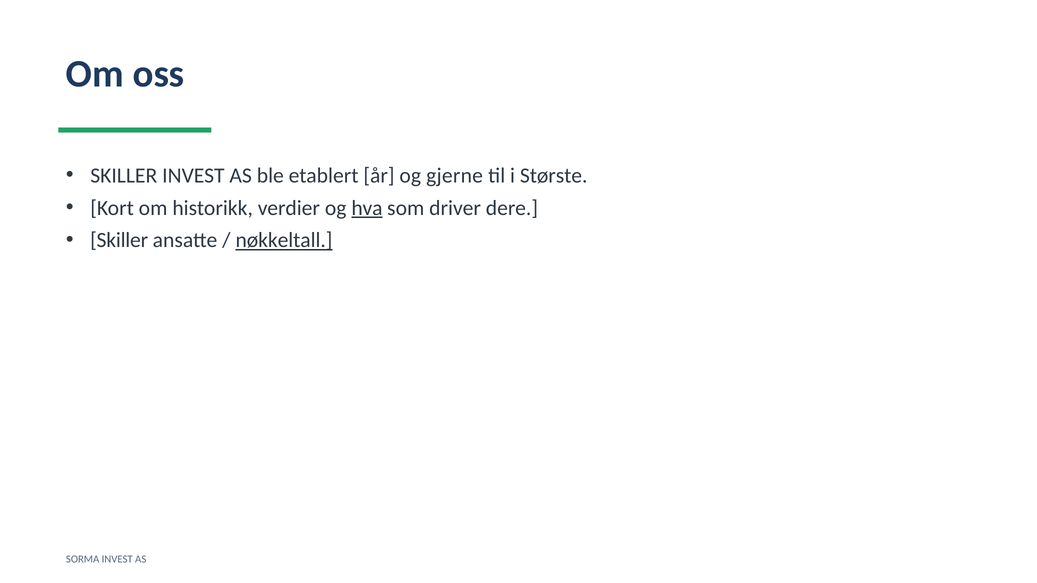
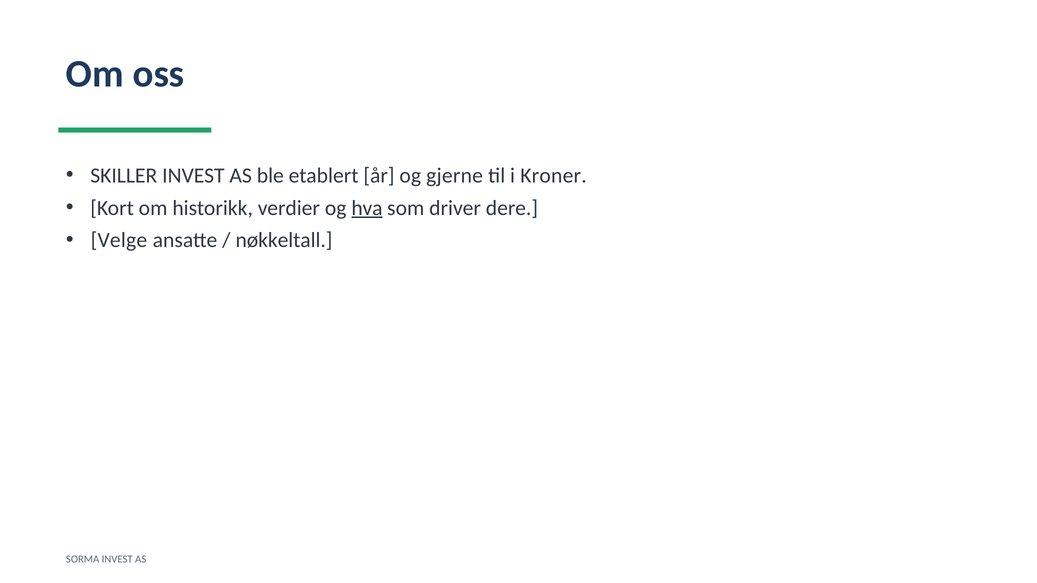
Største: Største -> Kroner (554, 176)
Skiller: Skiller -> Velge (119, 240)
nøkkeltall underline: present -> none (284, 240)
